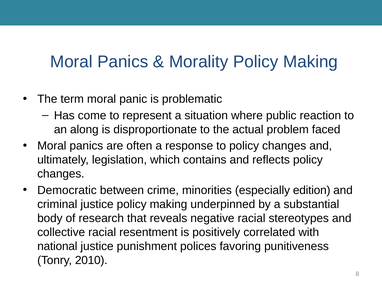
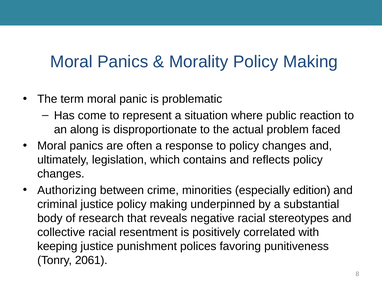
Democratic: Democratic -> Authorizing (67, 190)
national: national -> keeping (57, 246)
2010: 2010 -> 2061 (91, 260)
